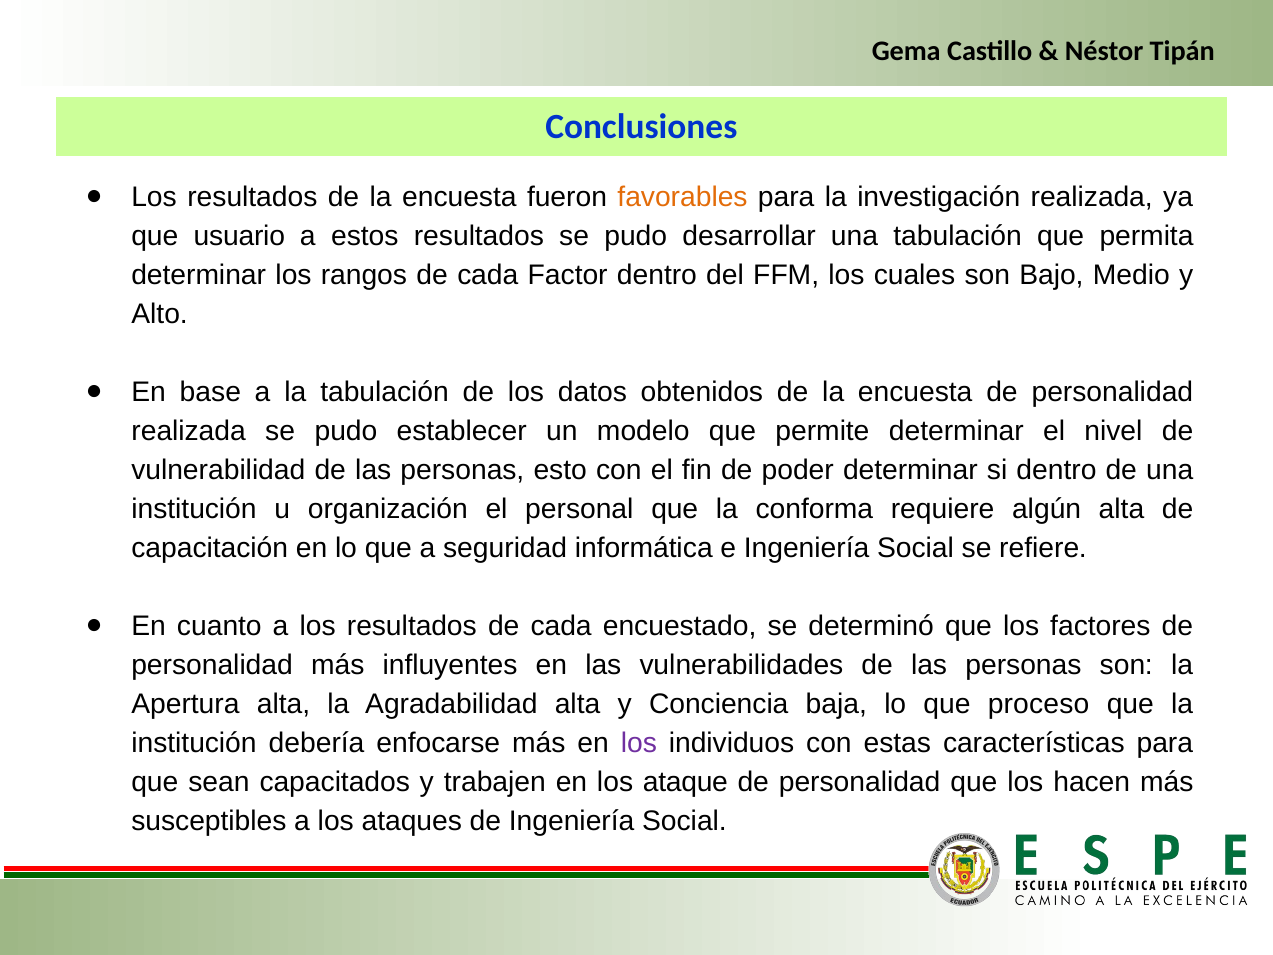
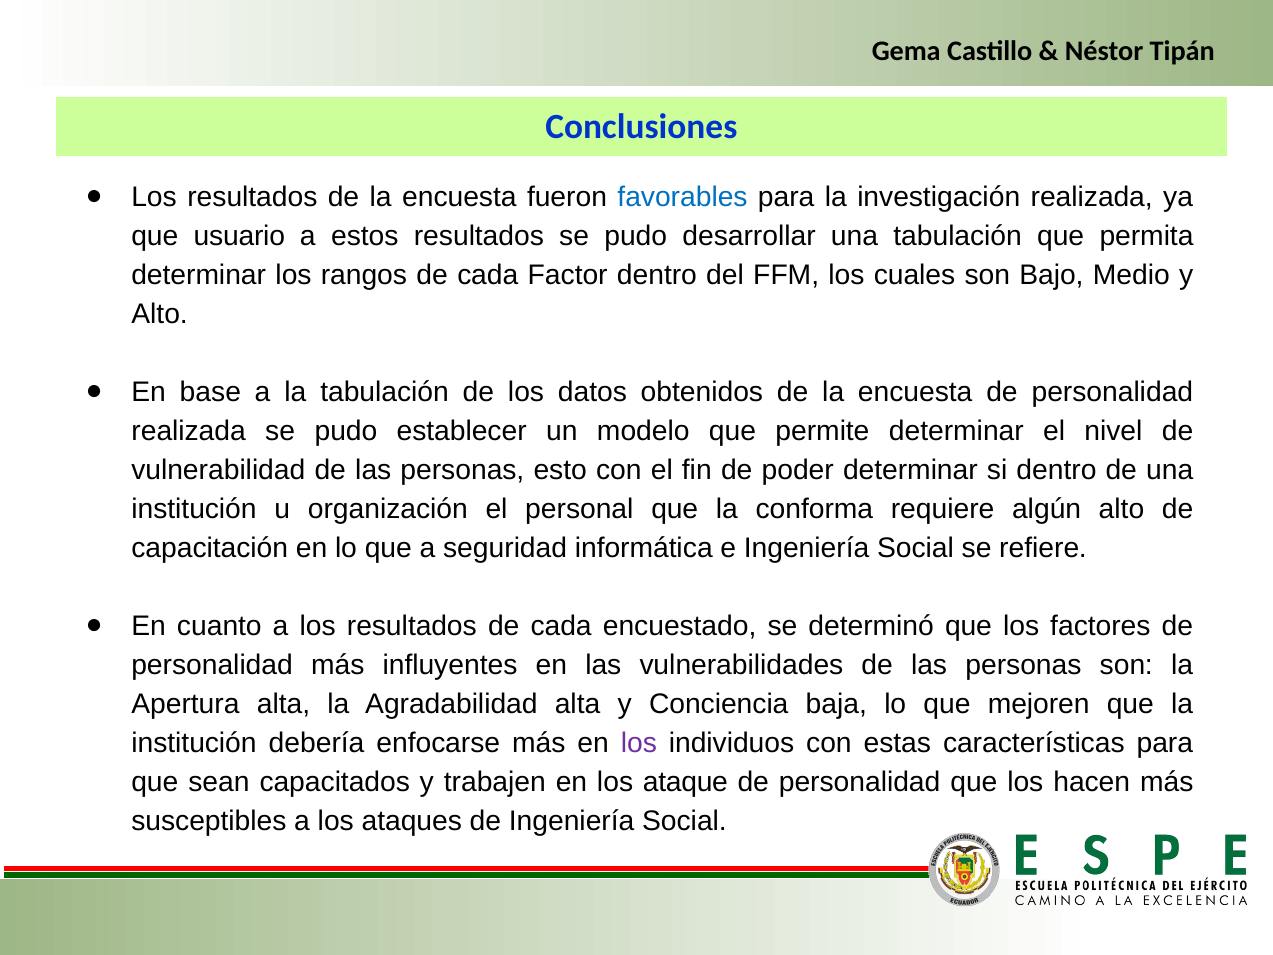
favorables colour: orange -> blue (683, 197)
algún alta: alta -> alto (1121, 509)
proceso: proceso -> mejoren (1039, 704)
